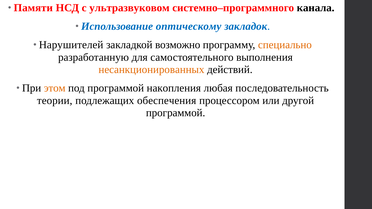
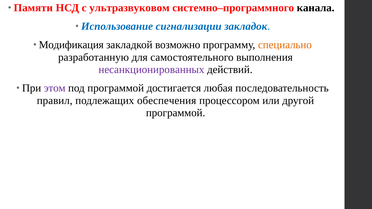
оптическому: оптическому -> сигнализации (189, 26)
Нарушителей: Нарушителей -> Модификация (71, 45)
несанкционированных colour: orange -> purple (151, 70)
этом colour: orange -> purple (55, 88)
накопления: накопления -> достигается (174, 88)
теории: теории -> правил (55, 101)
